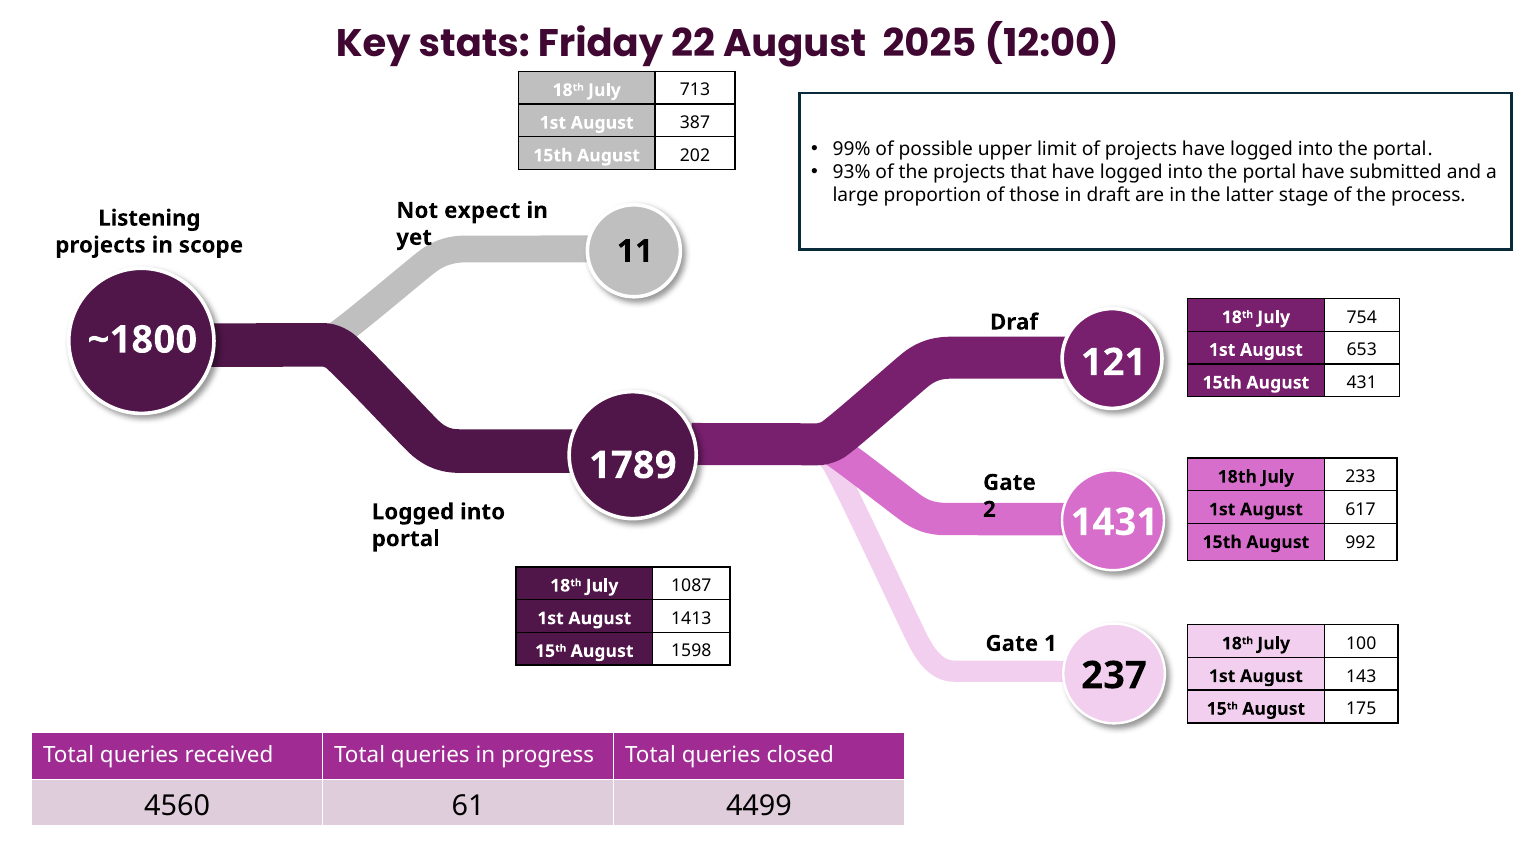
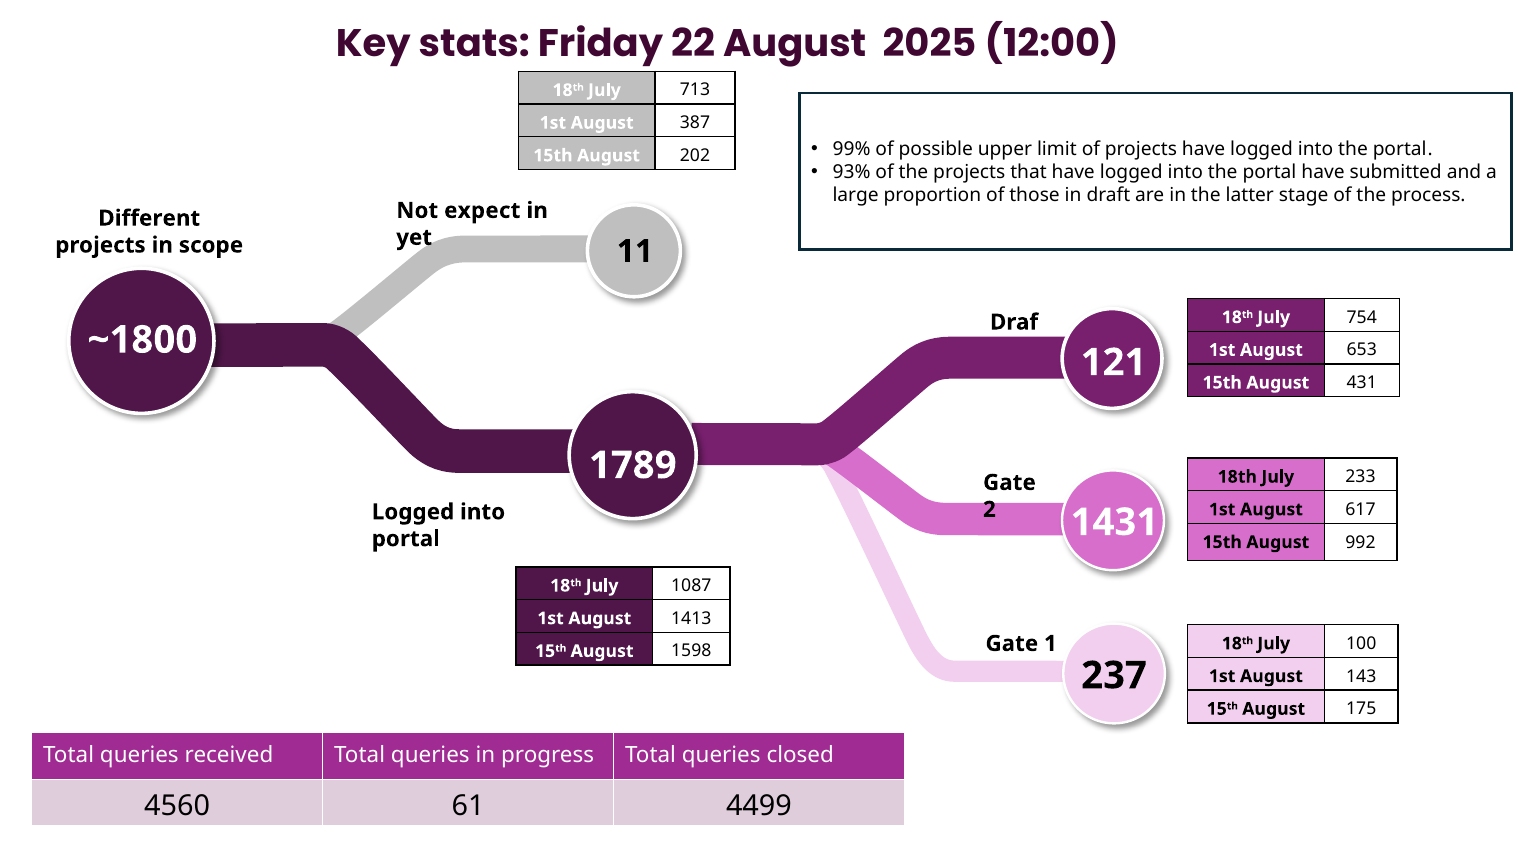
Listening: Listening -> Different (149, 218)
